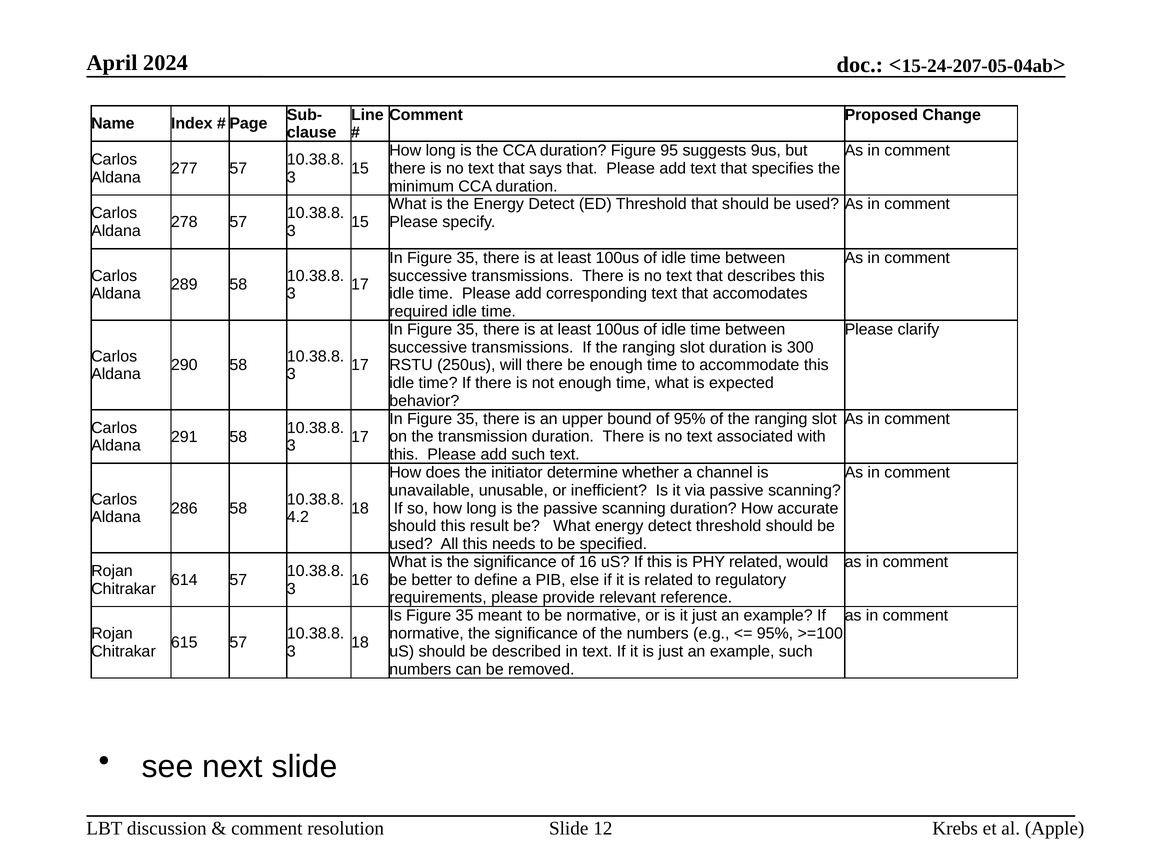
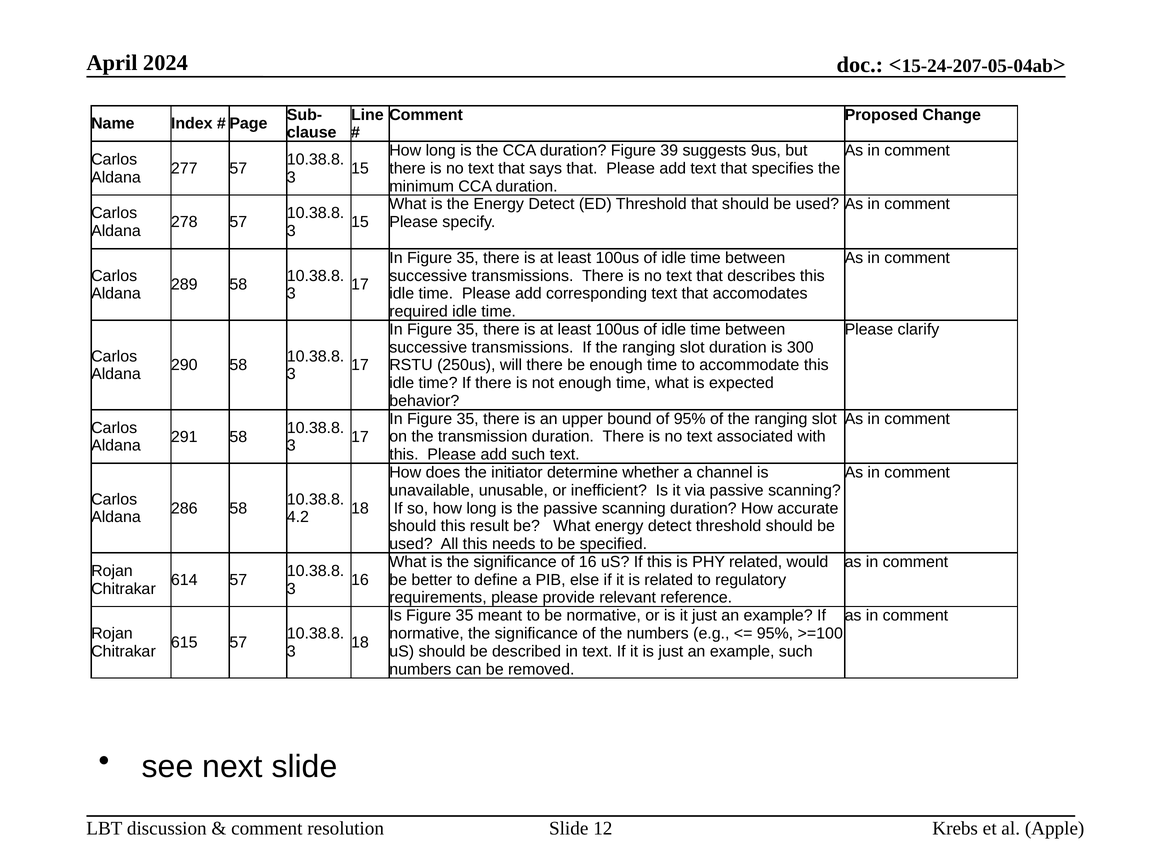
95: 95 -> 39 (669, 151)
